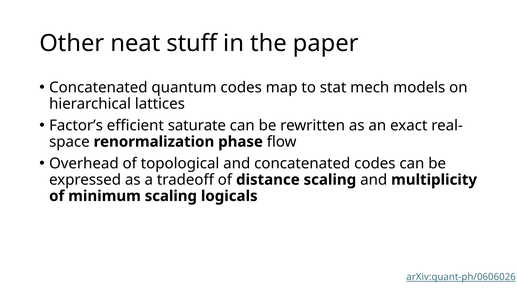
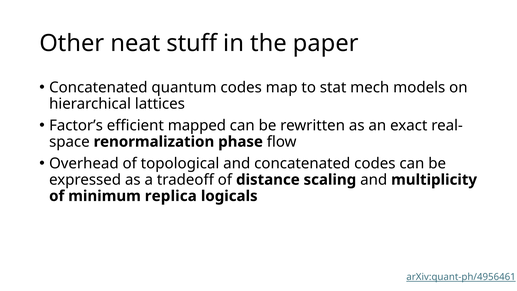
saturate: saturate -> mapped (197, 125)
minimum scaling: scaling -> replica (171, 196)
arXiv:quant-ph/0606026: arXiv:quant-ph/0606026 -> arXiv:quant-ph/4956461 (461, 277)
